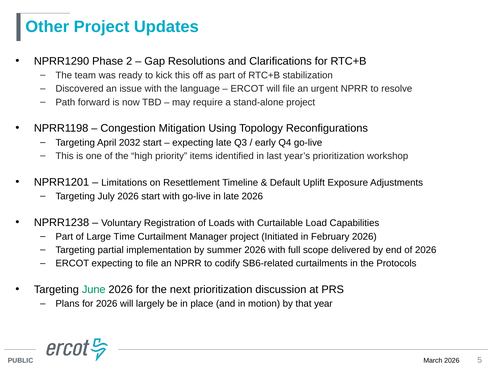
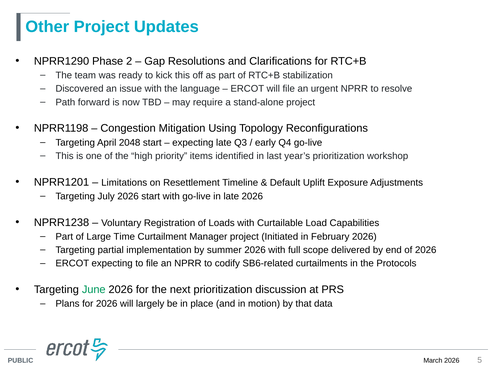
2032: 2032 -> 2048 (130, 142)
year: year -> data (323, 304)
